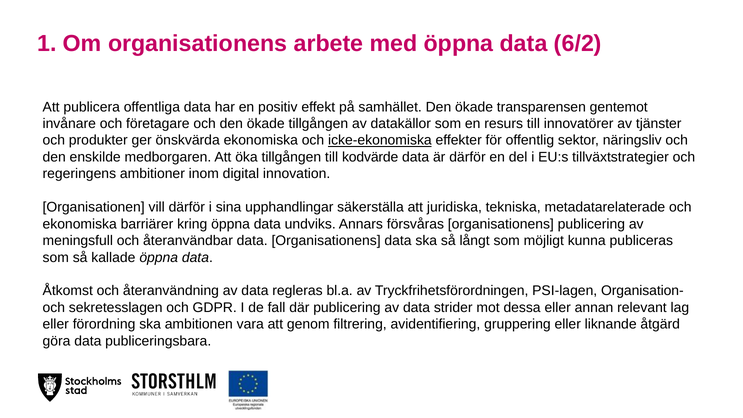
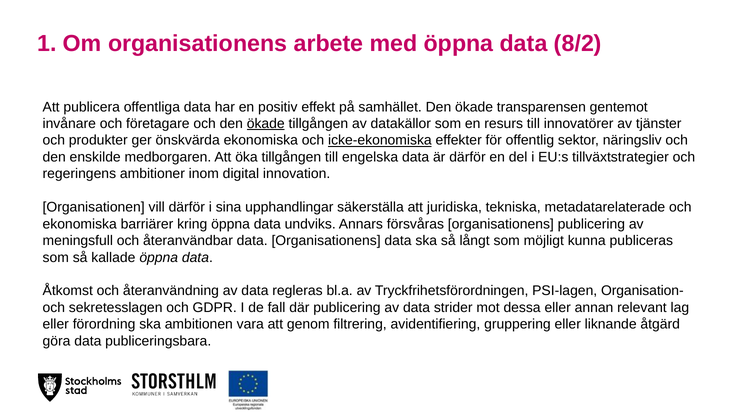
6/2: 6/2 -> 8/2 (578, 43)
ökade underline: none -> present (266, 124)
kodvärde: kodvärde -> engelska (370, 157)
